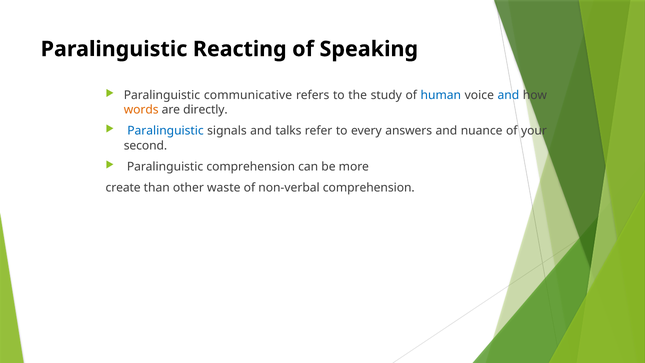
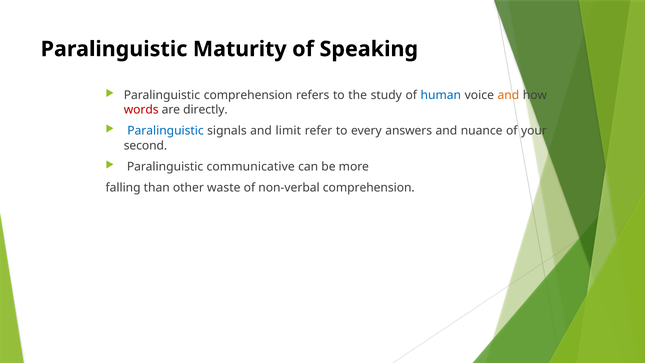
Reacting: Reacting -> Maturity (240, 49)
Paralinguistic communicative: communicative -> comprehension (248, 95)
and colour: blue -> orange (508, 95)
words colour: orange -> red (141, 110)
talks: talks -> limit (288, 131)
Paralinguistic comprehension: comprehension -> communicative (251, 167)
create: create -> falling (123, 188)
